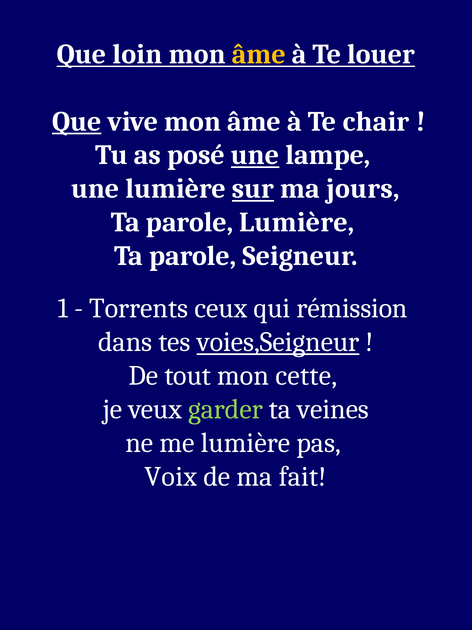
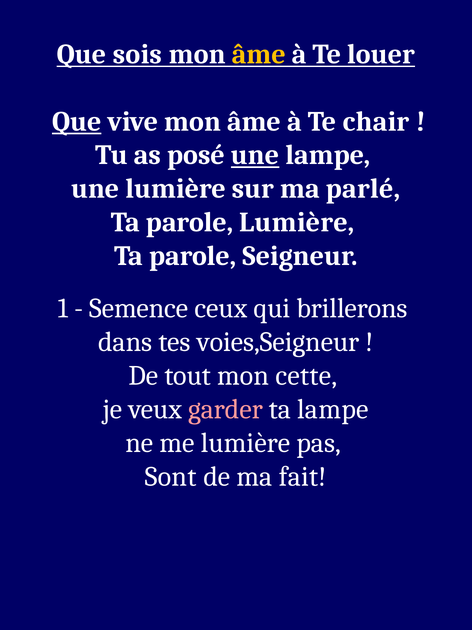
loin: loin -> sois (137, 54)
sur underline: present -> none (253, 188)
jours: jours -> parlé (363, 188)
Torrents: Torrents -> Semence (139, 308)
rémission: rémission -> brillerons (352, 308)
voies,Seigneur underline: present -> none (278, 342)
garder colour: light green -> pink (225, 409)
ta veines: veines -> lampe (333, 409)
Voix: Voix -> Sont (171, 476)
